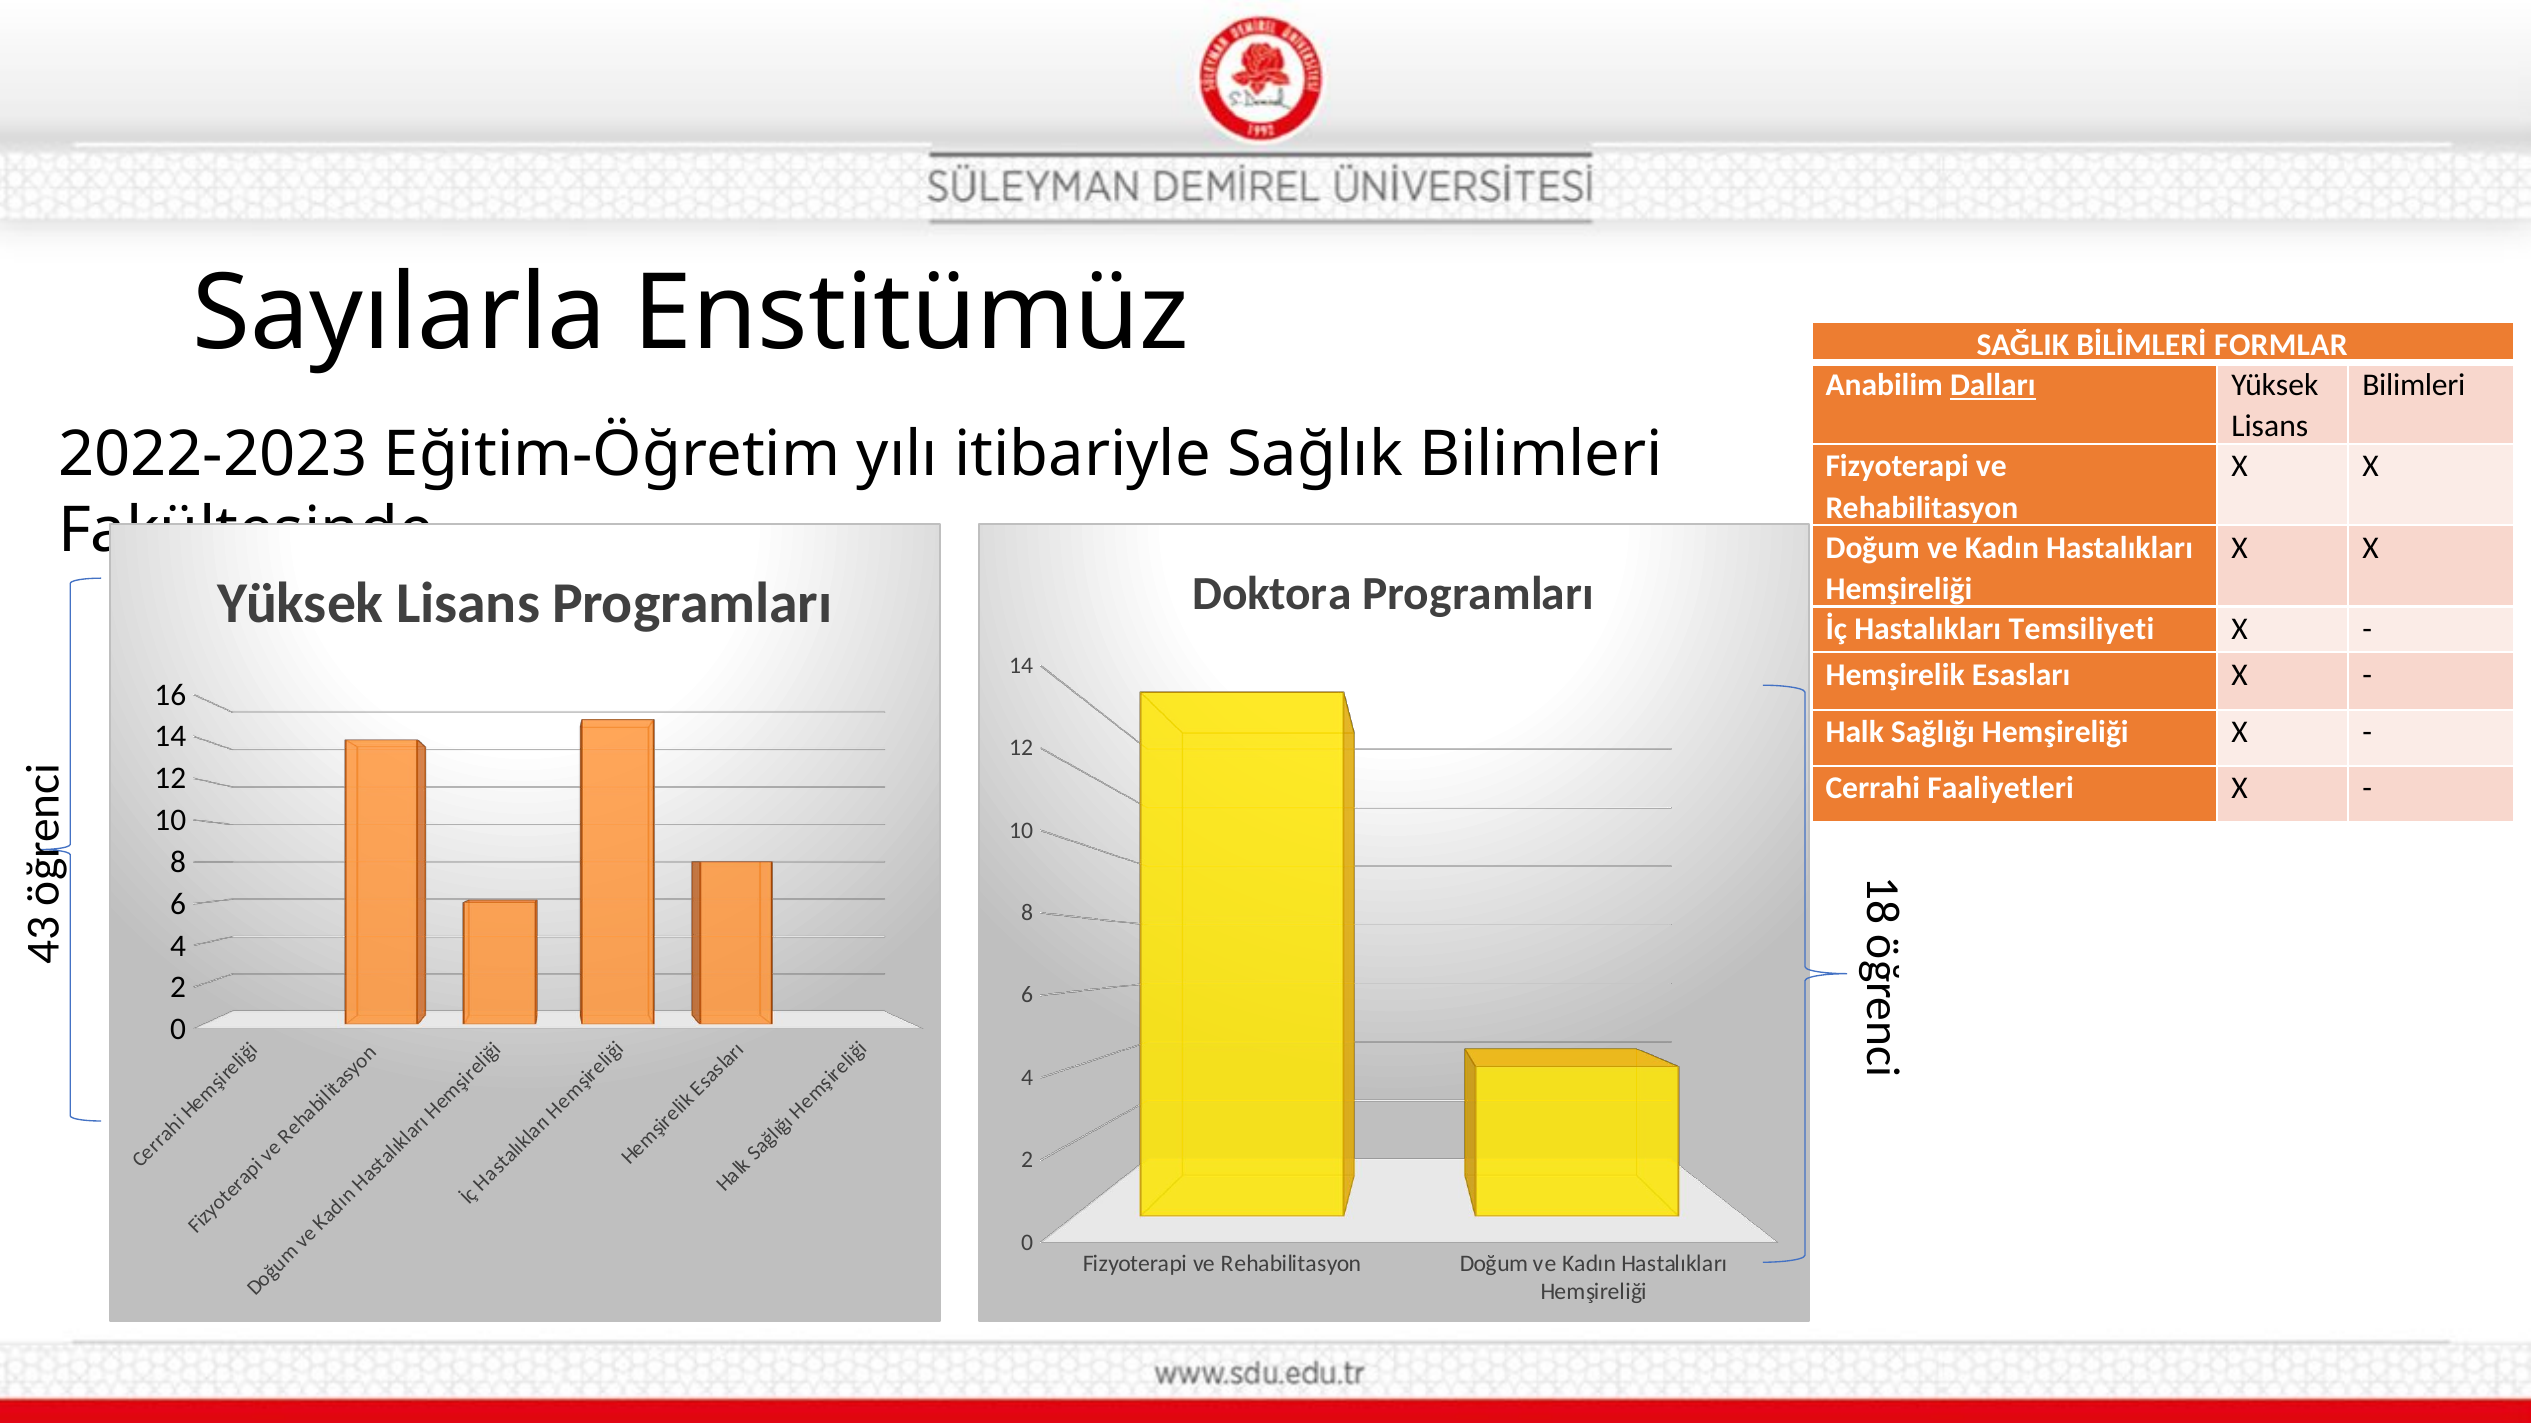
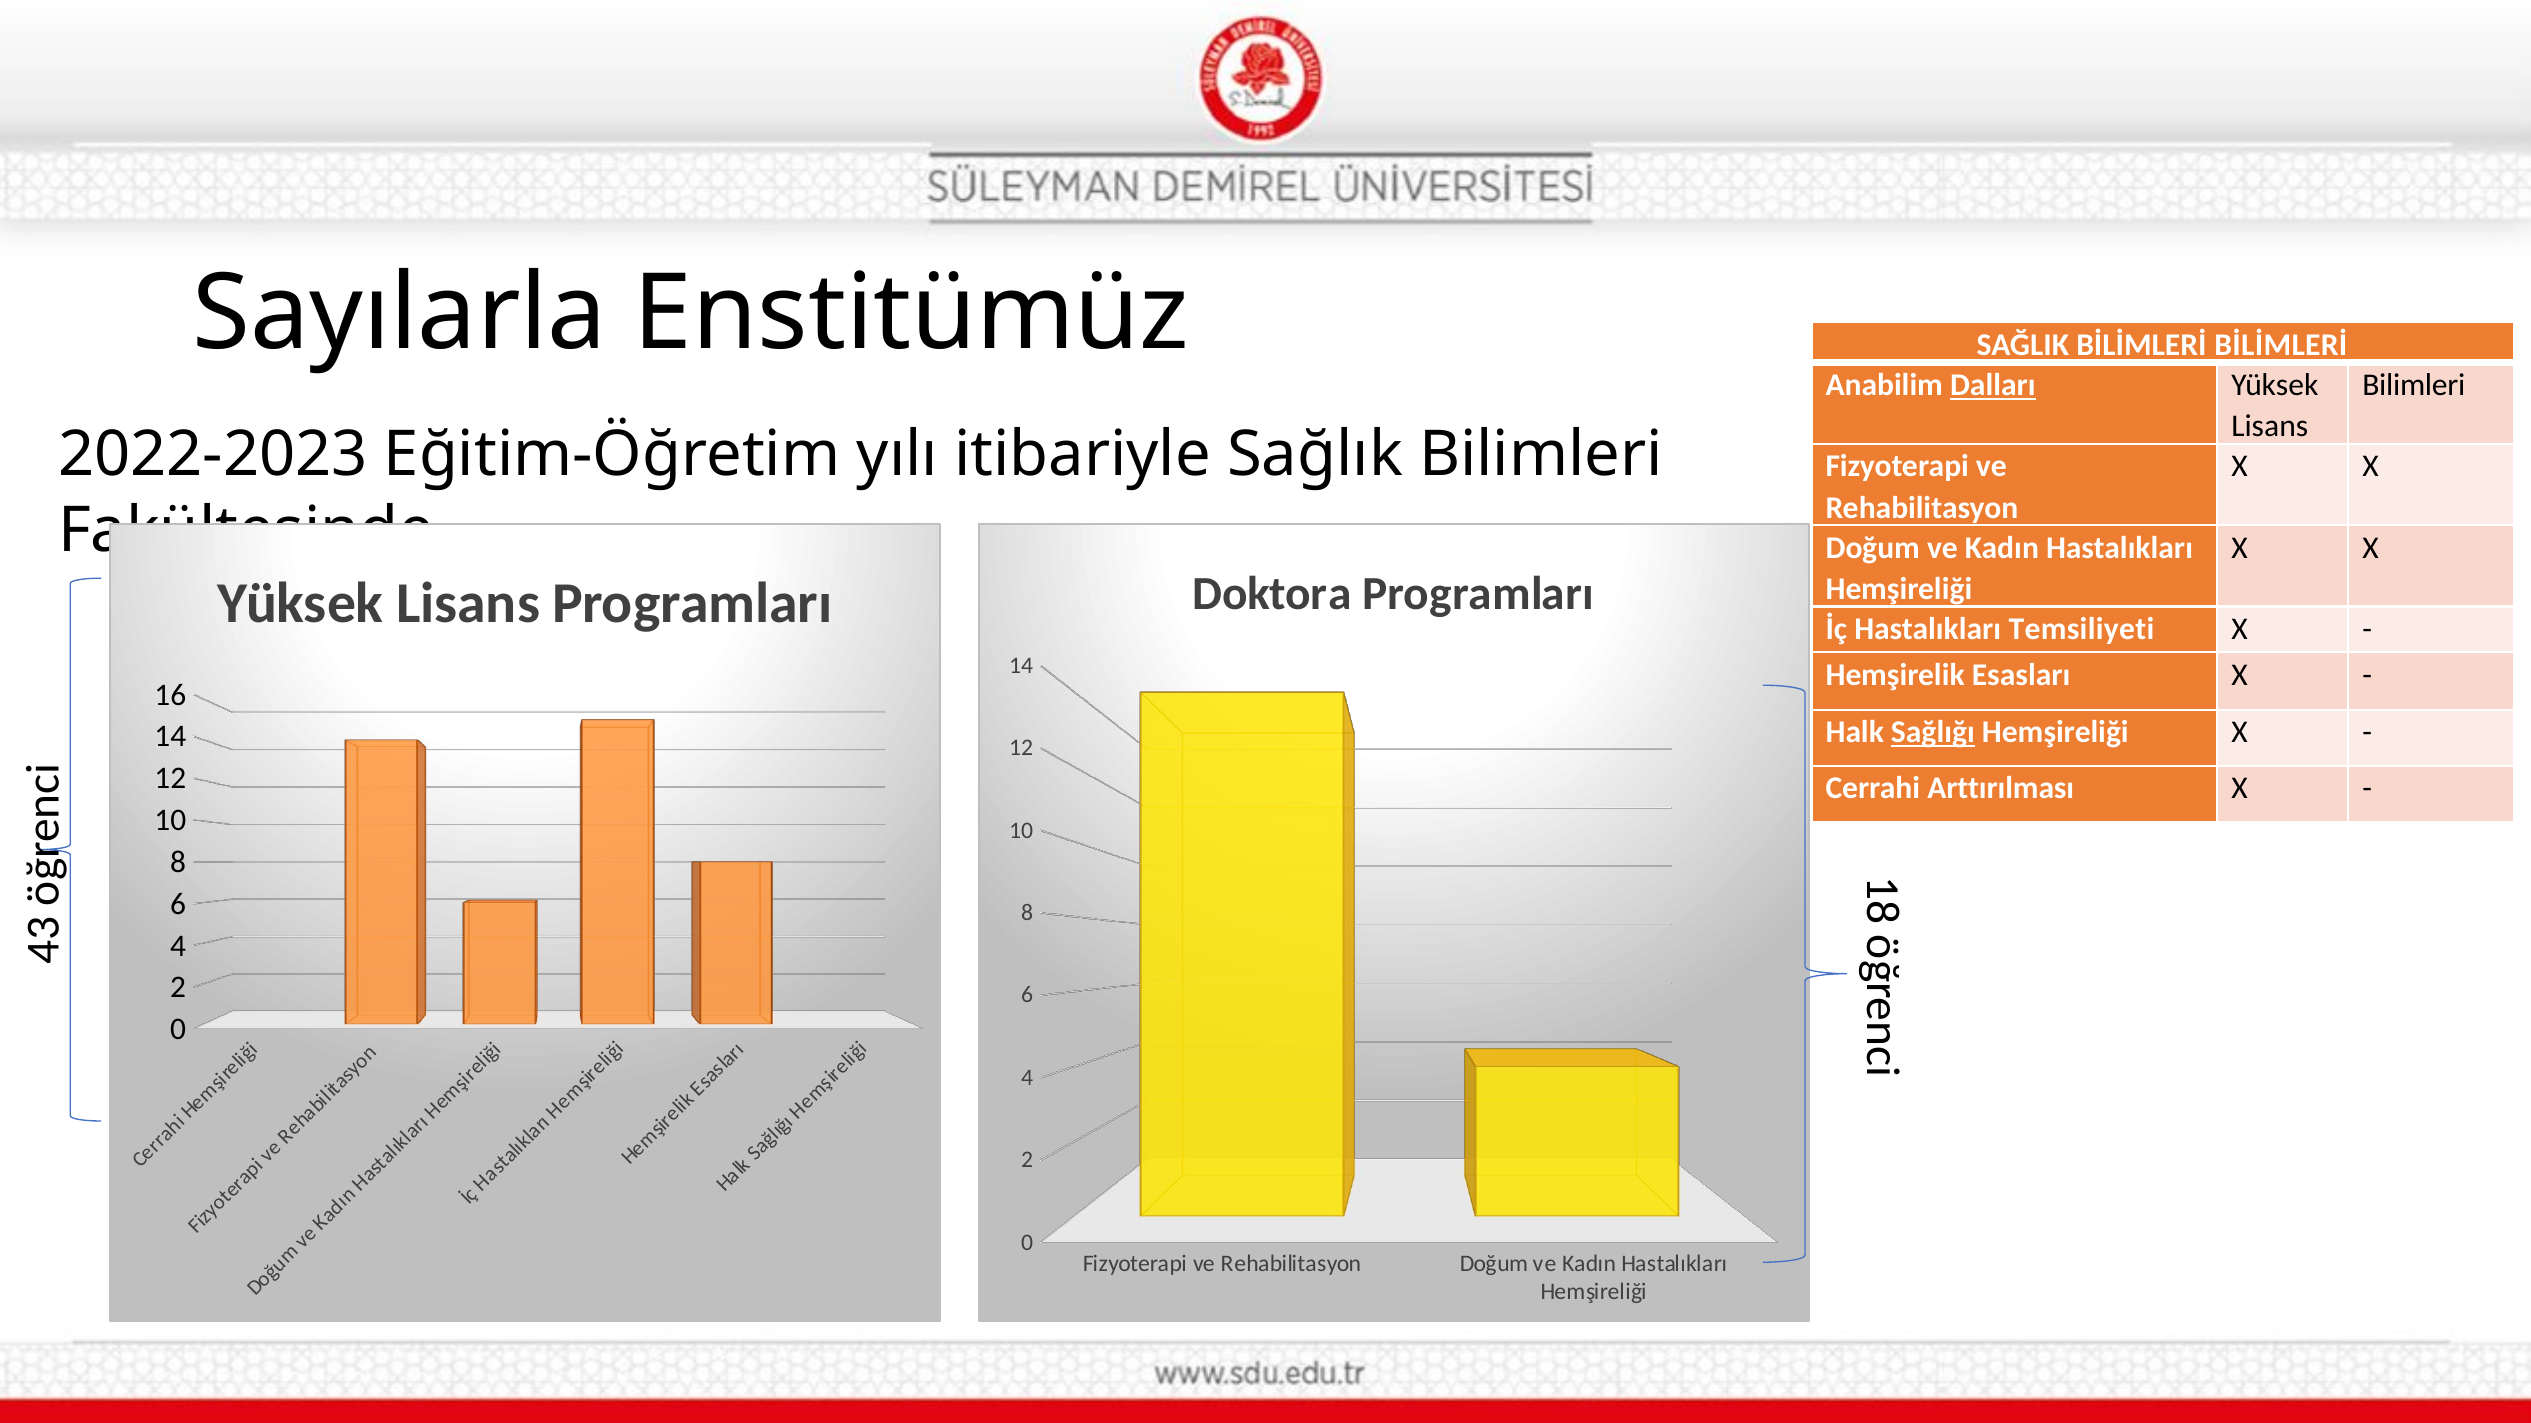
BİLİMLERİ FORMLAR: FORMLAR -> BİLİMLERİ (2281, 345)
Sağlığı underline: none -> present (1933, 732)
Faaliyetleri: Faaliyetleri -> Arttırılması (2001, 788)
